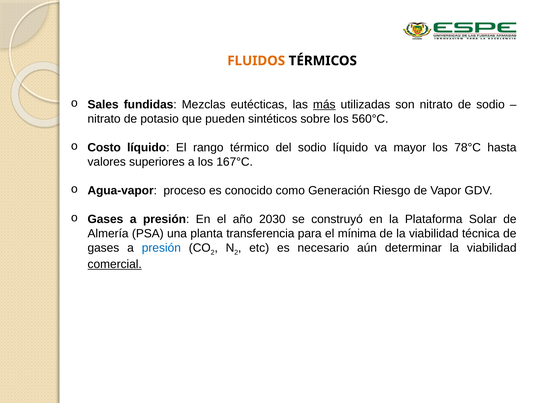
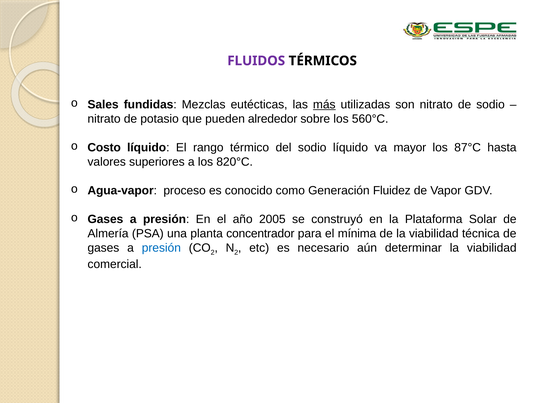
FLUIDOS colour: orange -> purple (256, 61)
sintéticos: sintéticos -> alrededor (273, 119)
78°C: 78°C -> 87°C (468, 147)
167°C: 167°C -> 820°C (235, 162)
Riesgo: Riesgo -> Fluidez (392, 190)
2030: 2030 -> 2005 (272, 219)
transferencia: transferencia -> concentrador (260, 233)
comercial underline: present -> none (115, 264)
